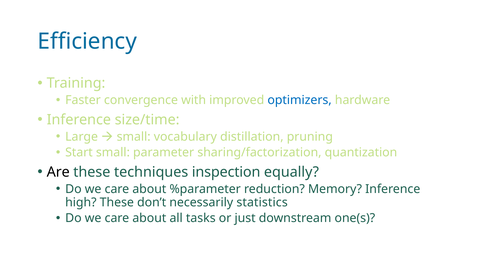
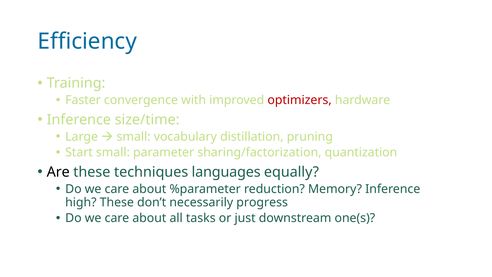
optimizers colour: blue -> red (300, 100)
inspection: inspection -> languages (226, 172)
statistics: statistics -> progress (262, 202)
